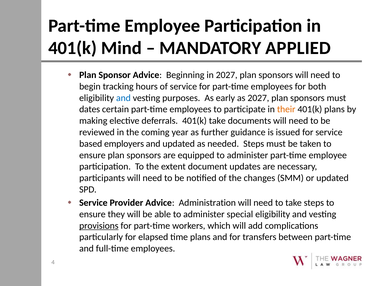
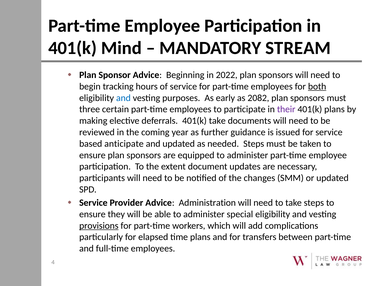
APPLIED: APPLIED -> STREAM (298, 48)
in 2027: 2027 -> 2022 (227, 75)
both underline: none -> present (317, 86)
as 2027: 2027 -> 2082 (258, 98)
dates: dates -> three (90, 109)
their colour: orange -> purple (286, 109)
employers: employers -> anticipate (124, 144)
